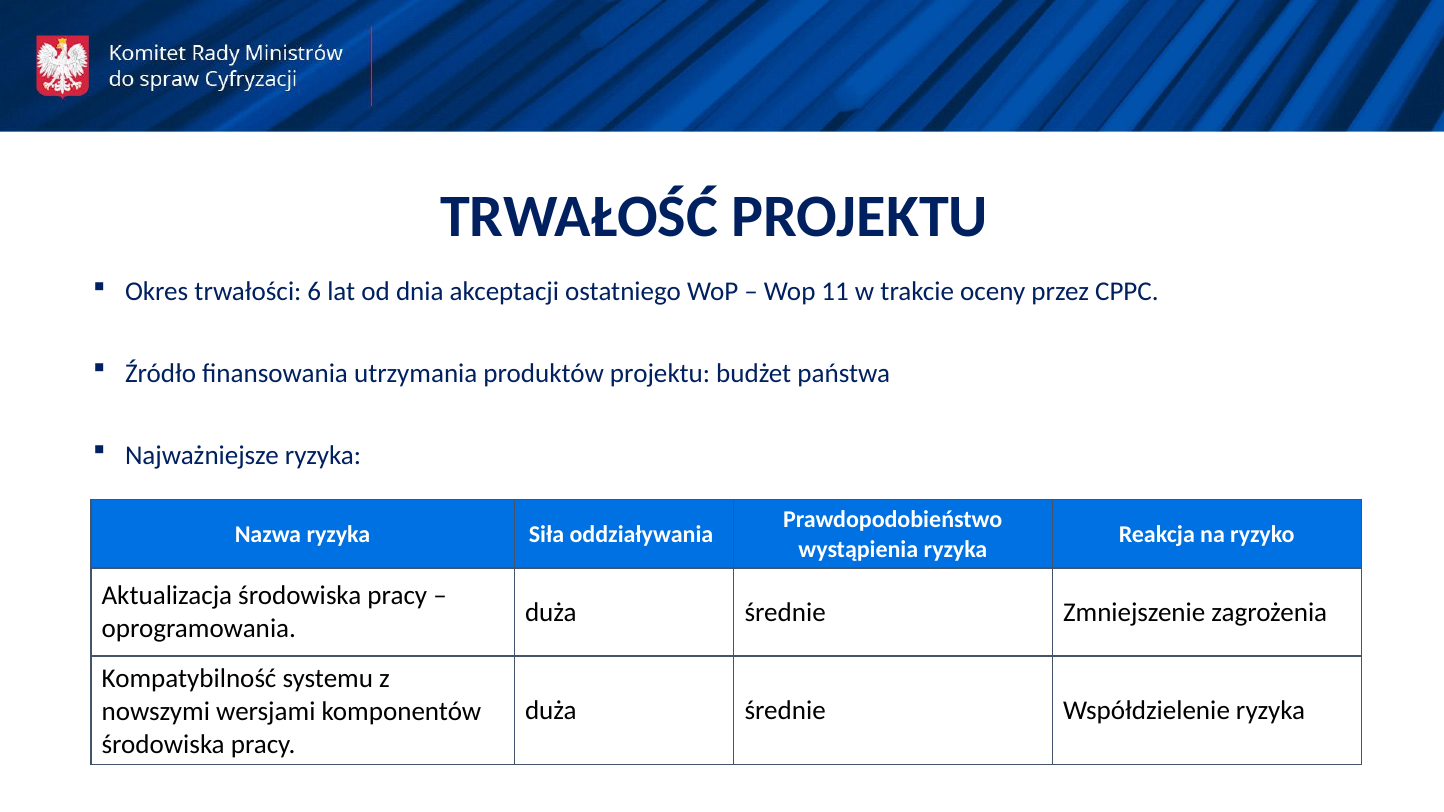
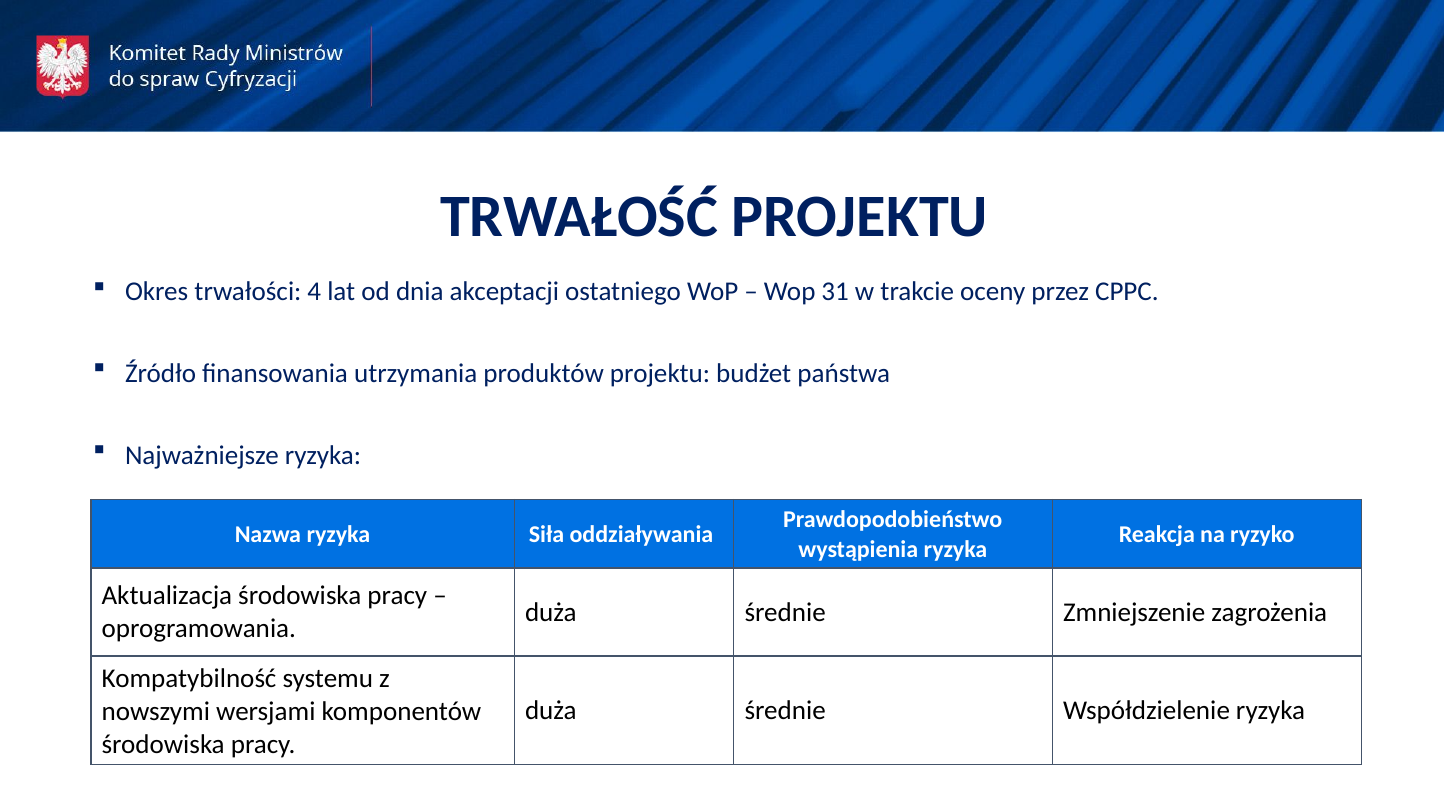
6: 6 -> 4 (314, 292)
11: 11 -> 31 (835, 292)
